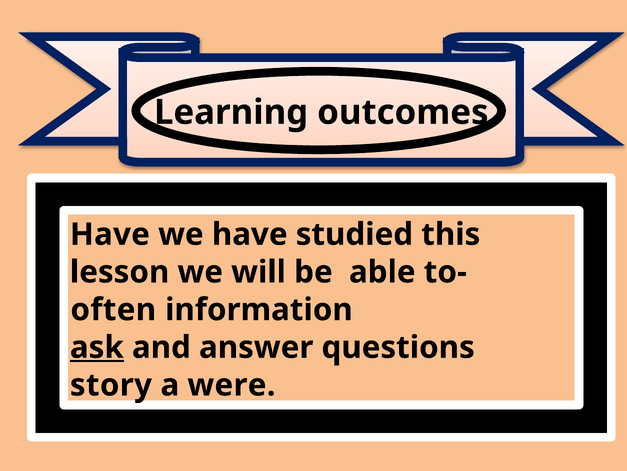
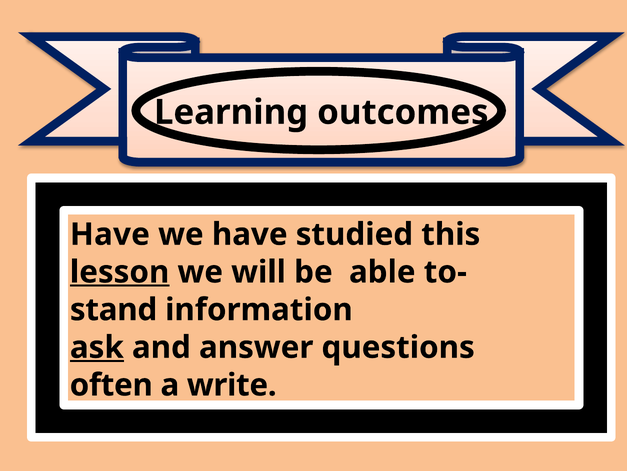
lesson underline: none -> present (120, 272)
often: often -> stand (114, 309)
story: story -> often (111, 385)
were: were -> write (232, 385)
